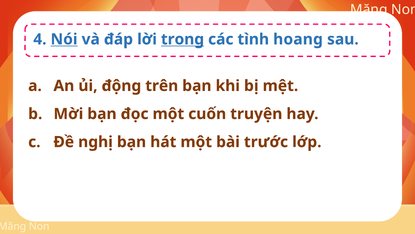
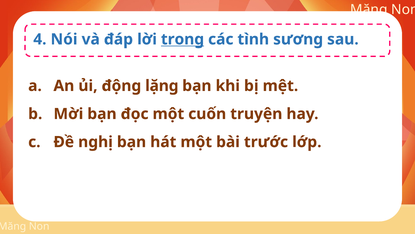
Nói underline: present -> none (64, 39)
hoang: hoang -> sương (298, 39)
trên: trên -> lặng (162, 86)
